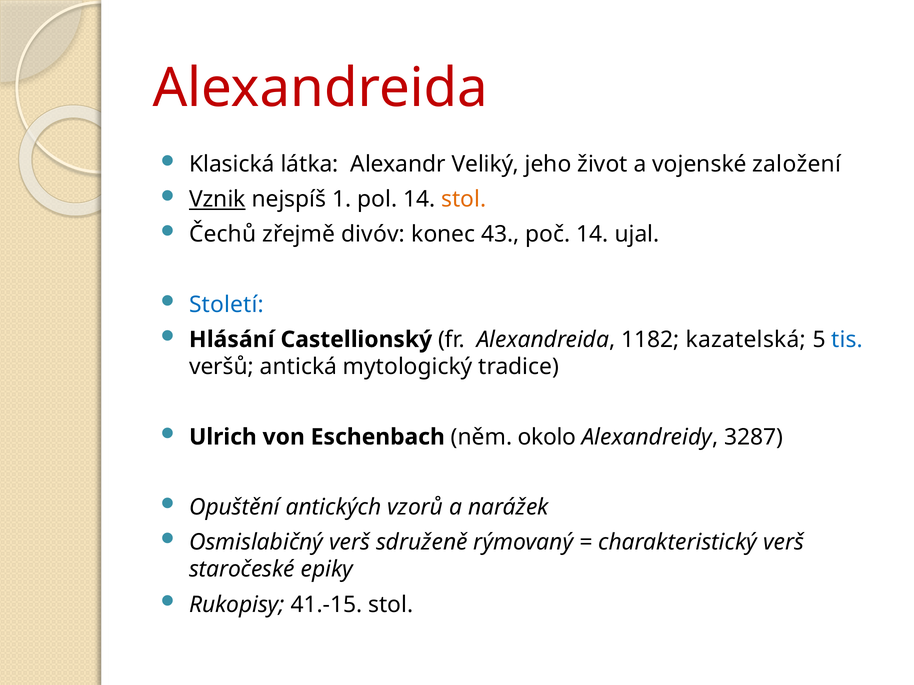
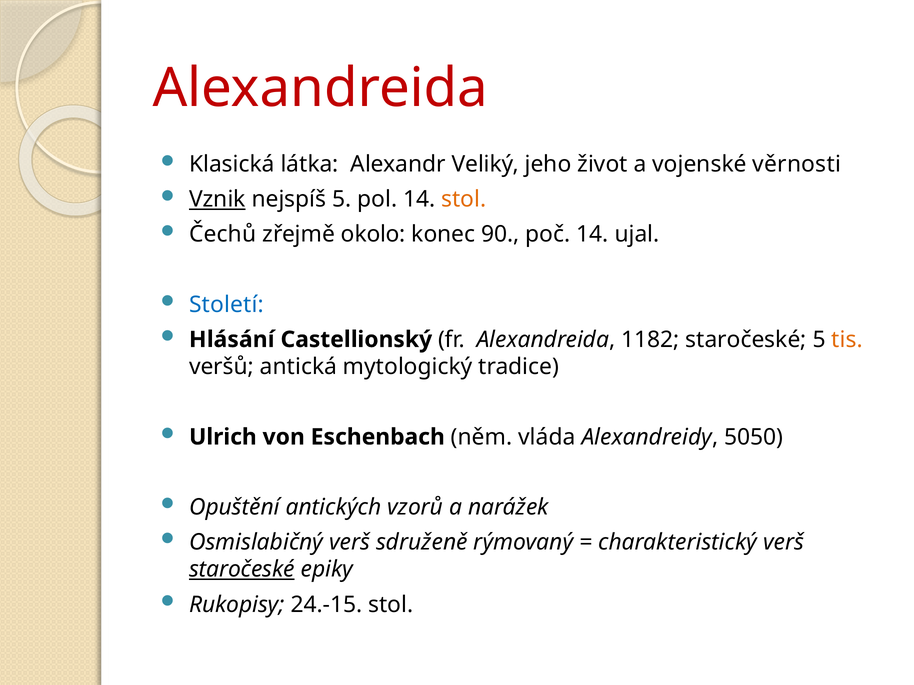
založení: založení -> věrnosti (797, 165)
nejspíš 1: 1 -> 5 (342, 200)
divóv: divóv -> okolo (373, 235)
43: 43 -> 90 (500, 235)
1182 kazatelská: kazatelská -> staročeské (746, 340)
tis colour: blue -> orange (847, 340)
okolo: okolo -> vláda (547, 437)
3287: 3287 -> 5050 (754, 437)
staročeské underline: none -> present (242, 570)
41.-15: 41.-15 -> 24.-15 (326, 605)
